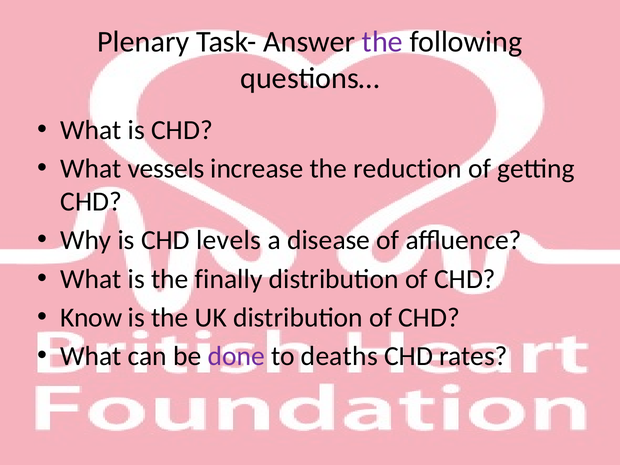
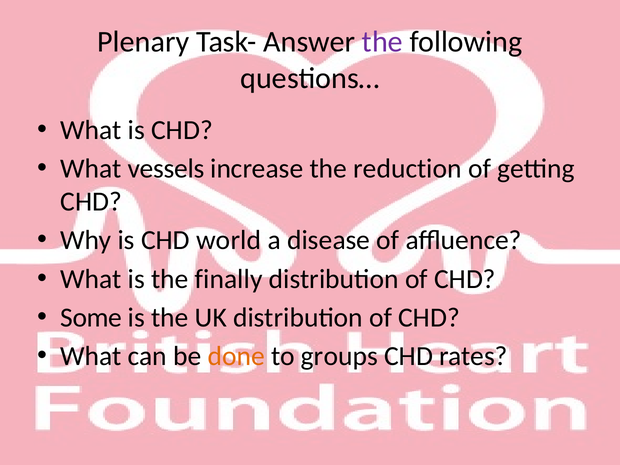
levels: levels -> world (229, 240)
Know: Know -> Some (91, 318)
done colour: purple -> orange (236, 356)
deaths: deaths -> groups (339, 356)
